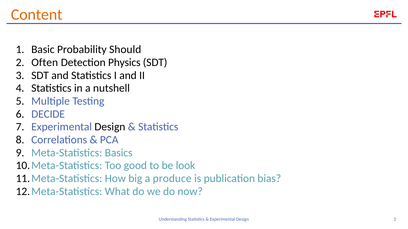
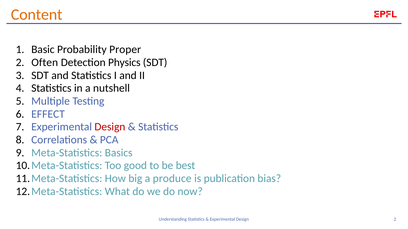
Should: Should -> Proper (125, 50)
DECIDE: DECIDE -> EFFECT (48, 114)
Design colour: black -> red (110, 127)
look: look -> best (185, 166)
